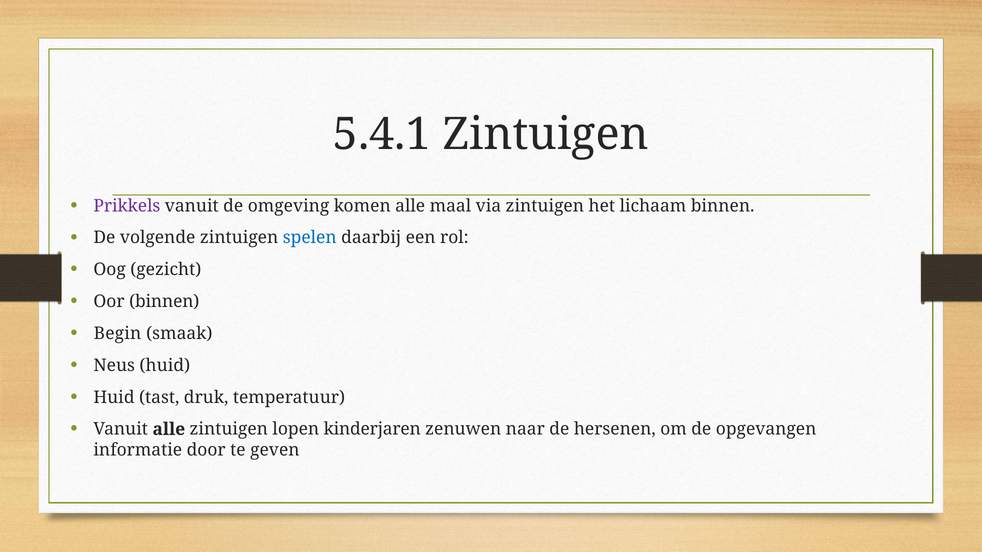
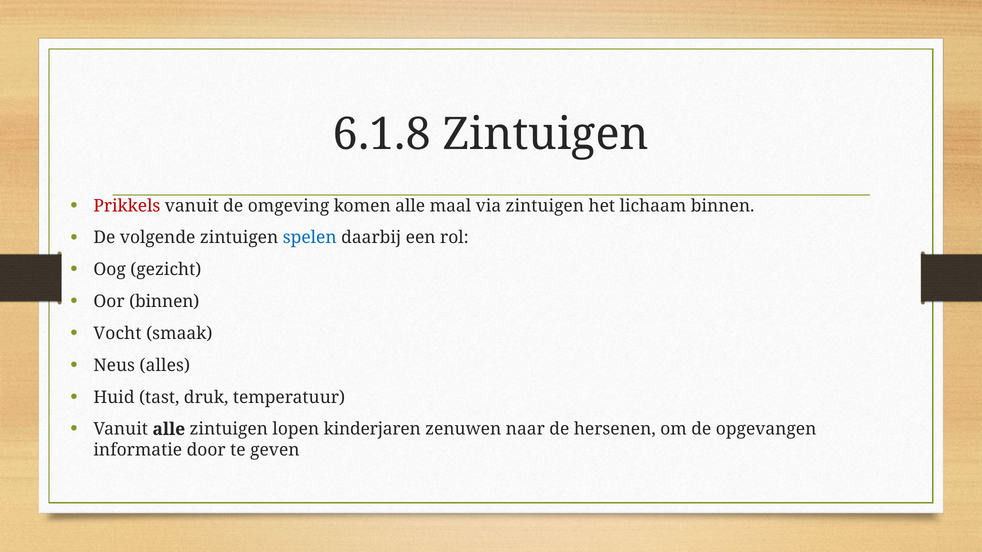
5.4.1: 5.4.1 -> 6.1.8 (382, 135)
Prikkels colour: purple -> red (127, 206)
Begin: Begin -> Vocht (117, 334)
Neus huid: huid -> alles (165, 366)
